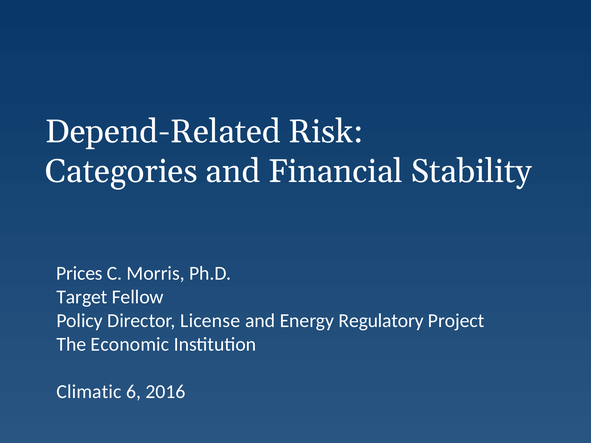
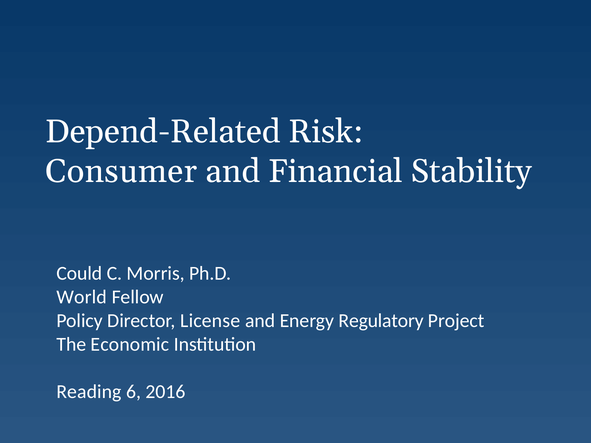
Categories: Categories -> Consumer (121, 171)
Prices: Prices -> Could (79, 274)
Target: Target -> World (82, 297)
Climatic: Climatic -> Reading (89, 392)
